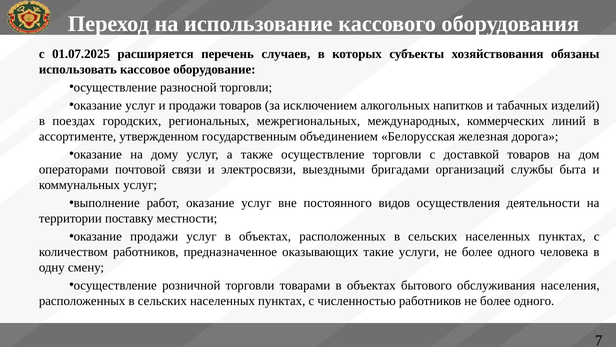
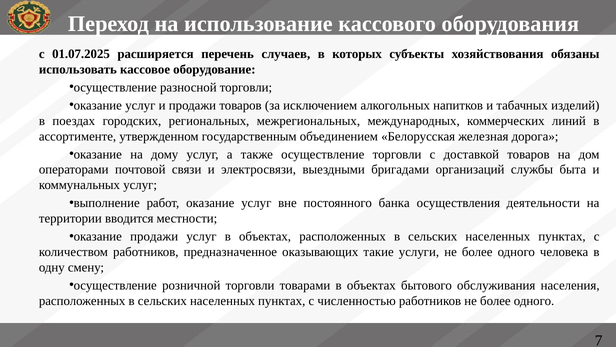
видов: видов -> банка (394, 203)
поставку: поставку -> вводится (129, 218)
